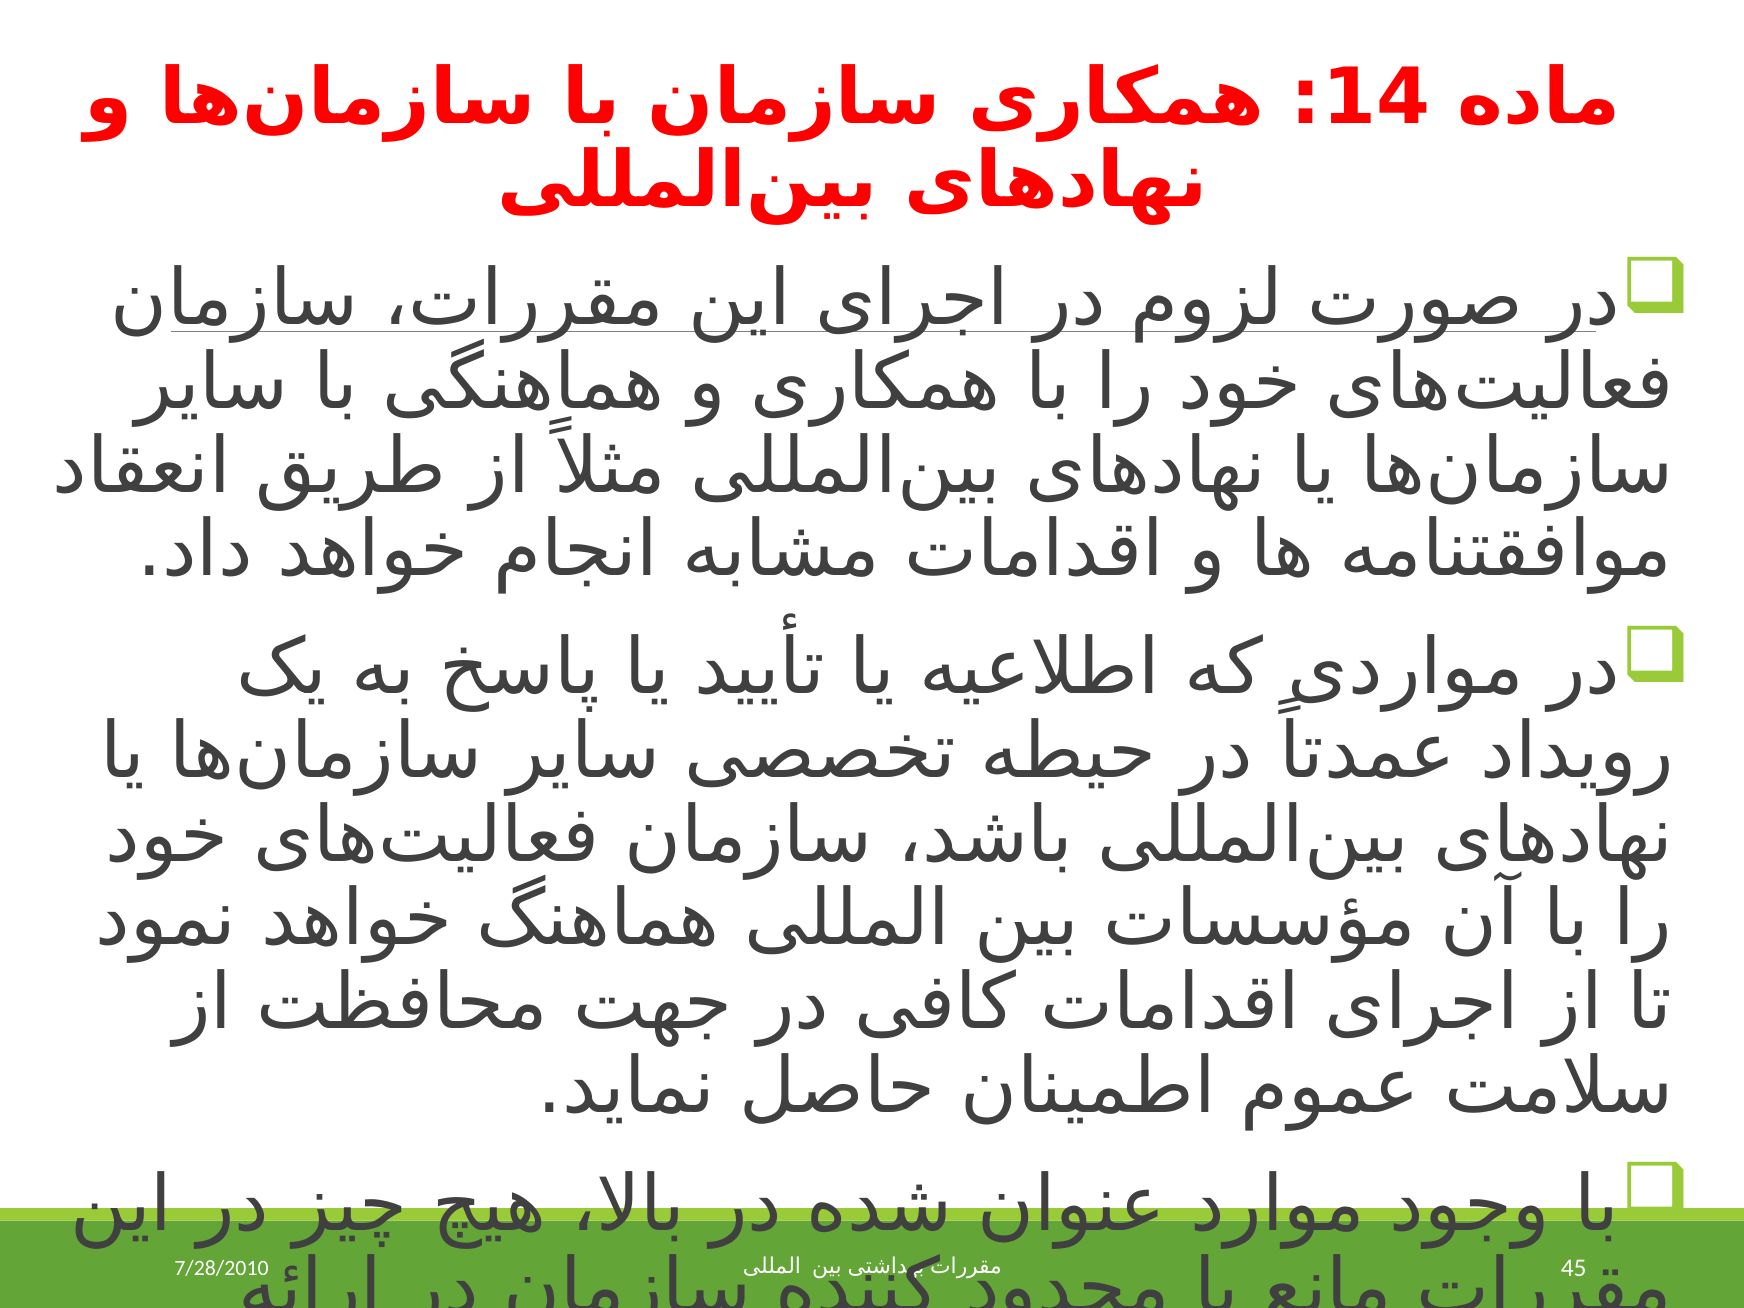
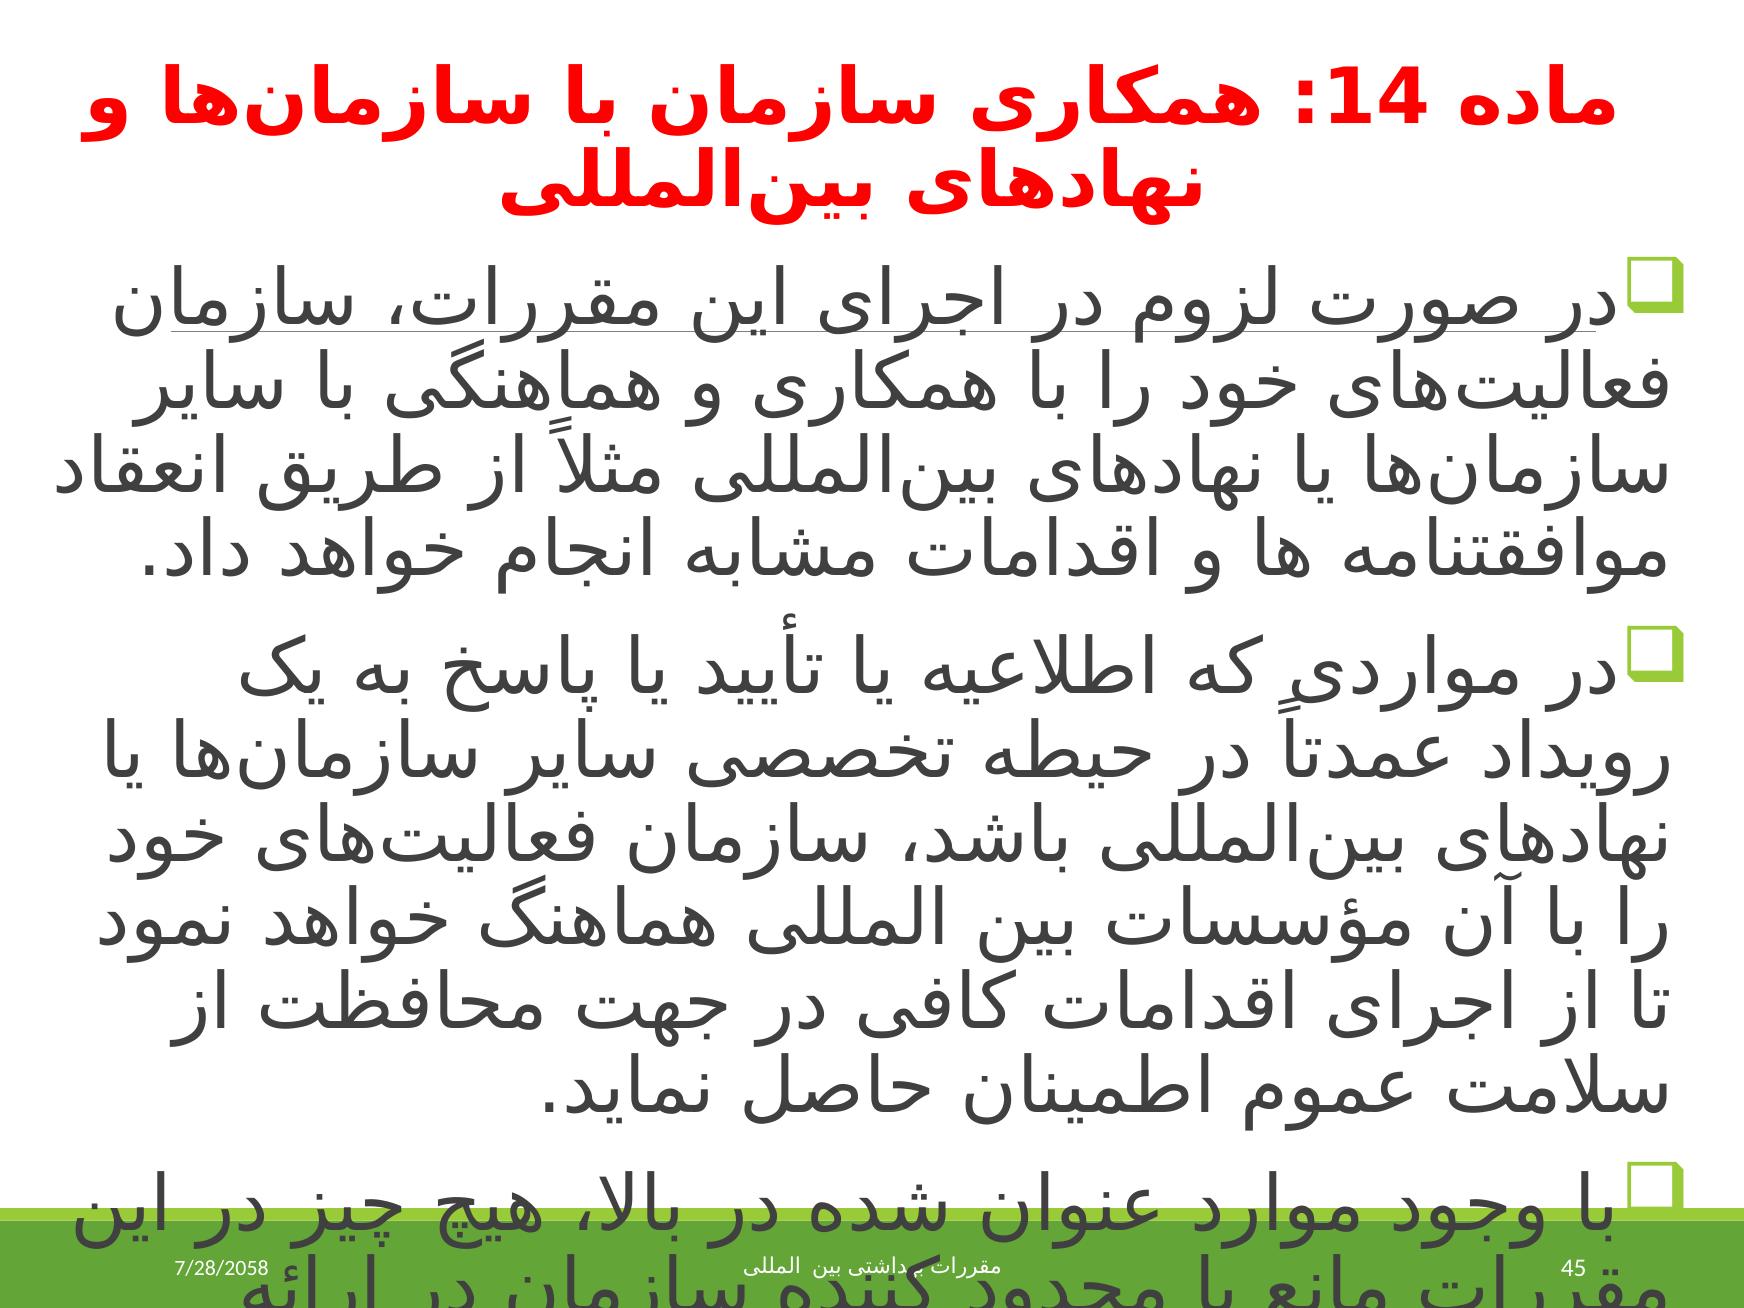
7/28/2010: 7/28/2010 -> 7/28/2058 (222, 1268)
